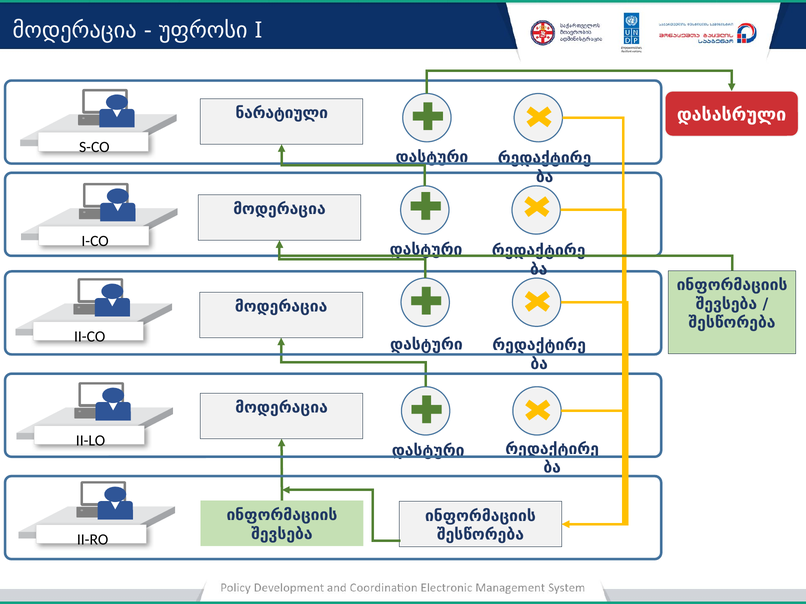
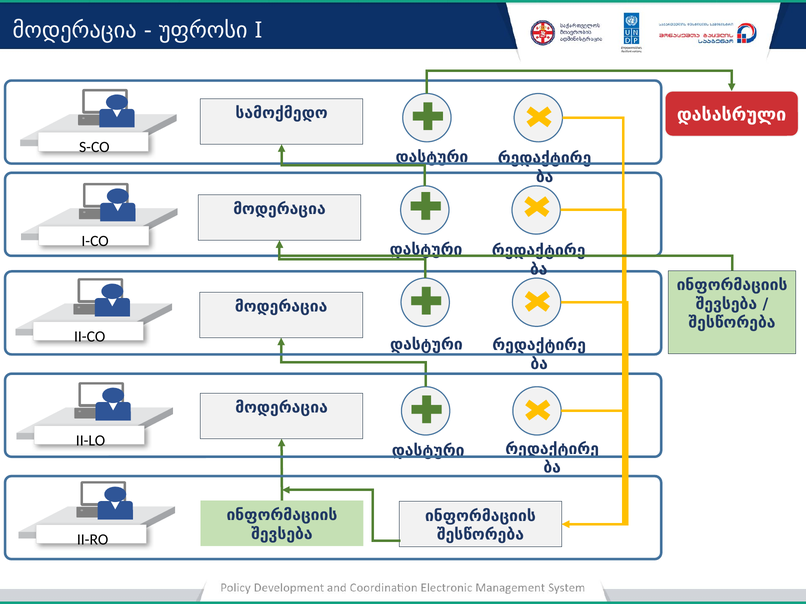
ნარატიული: ნარატიული -> სამოქმედო (282, 113)
